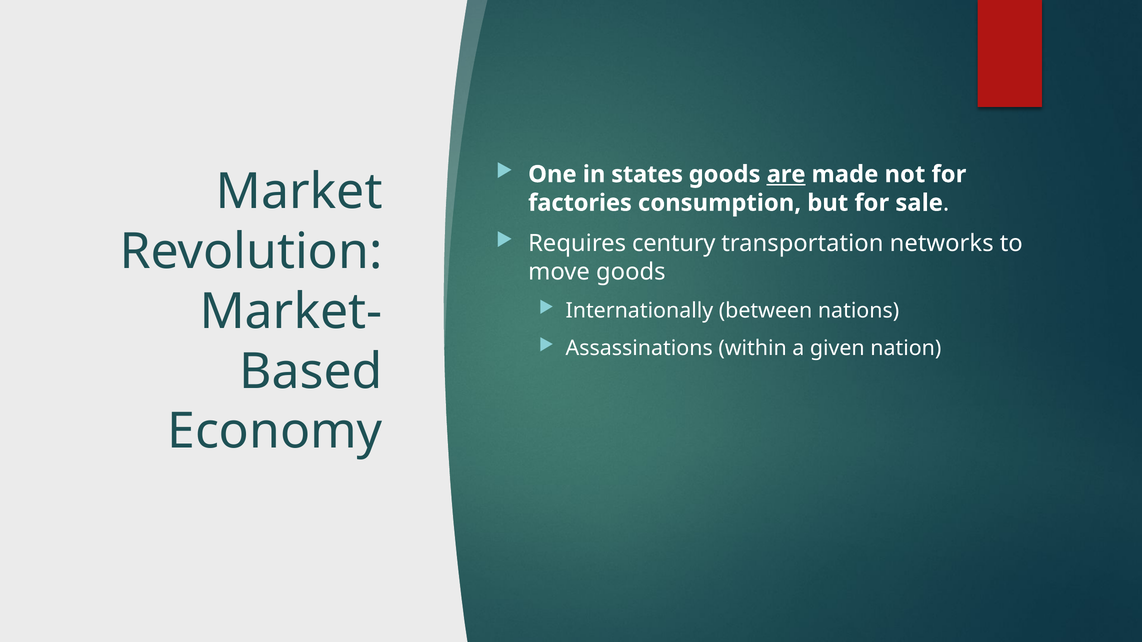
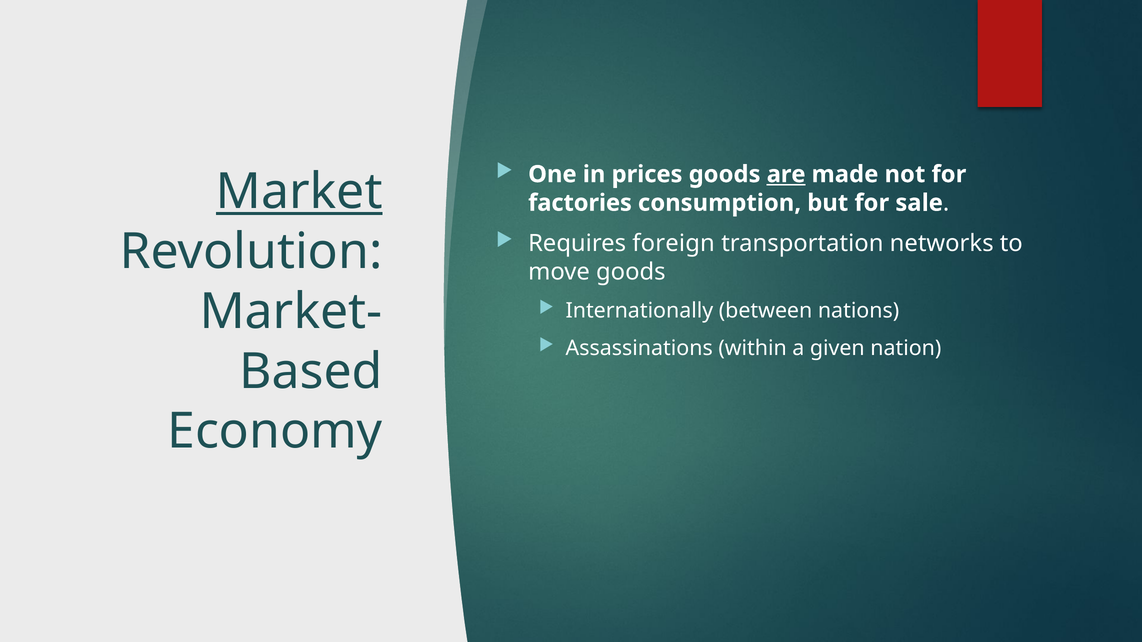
states: states -> prices (647, 174)
Market underline: none -> present (299, 192)
century: century -> foreign (674, 244)
